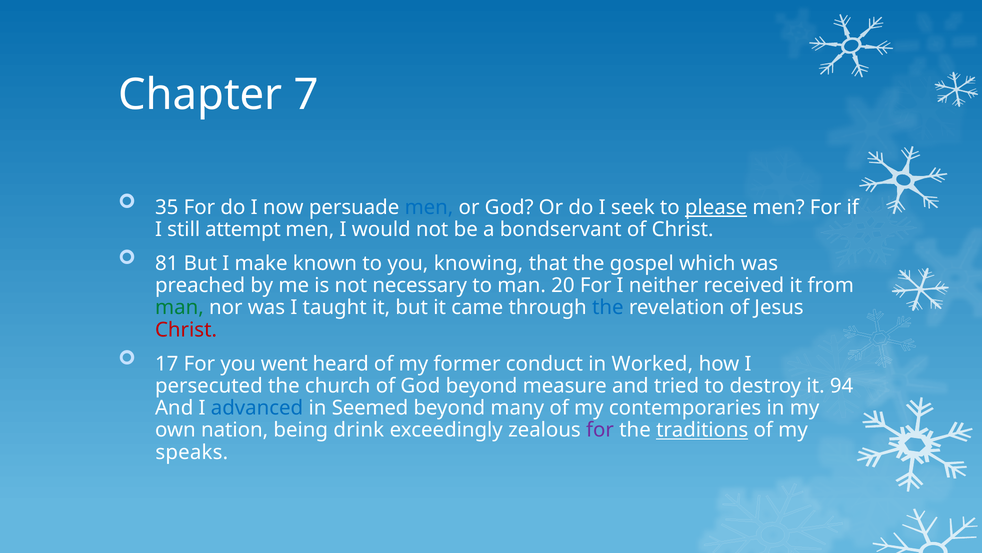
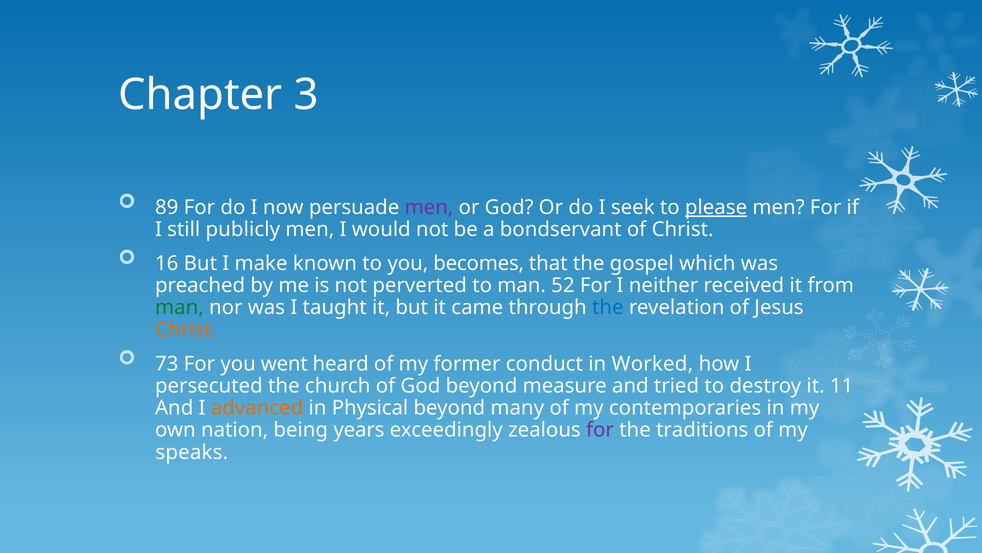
7: 7 -> 3 (306, 95)
35: 35 -> 89 (167, 207)
men colour: blue -> purple (429, 207)
attempt: attempt -> publicly (243, 229)
81: 81 -> 16 (167, 263)
knowing: knowing -> becomes (479, 263)
necessary: necessary -> perverted (420, 285)
20: 20 -> 52 (563, 285)
Christ colour: red -> orange (186, 329)
17: 17 -> 73 (167, 363)
94: 94 -> 11 (842, 385)
advanced colour: blue -> orange (257, 408)
Seemed: Seemed -> Physical (370, 408)
drink: drink -> years (359, 430)
traditions underline: present -> none (702, 430)
